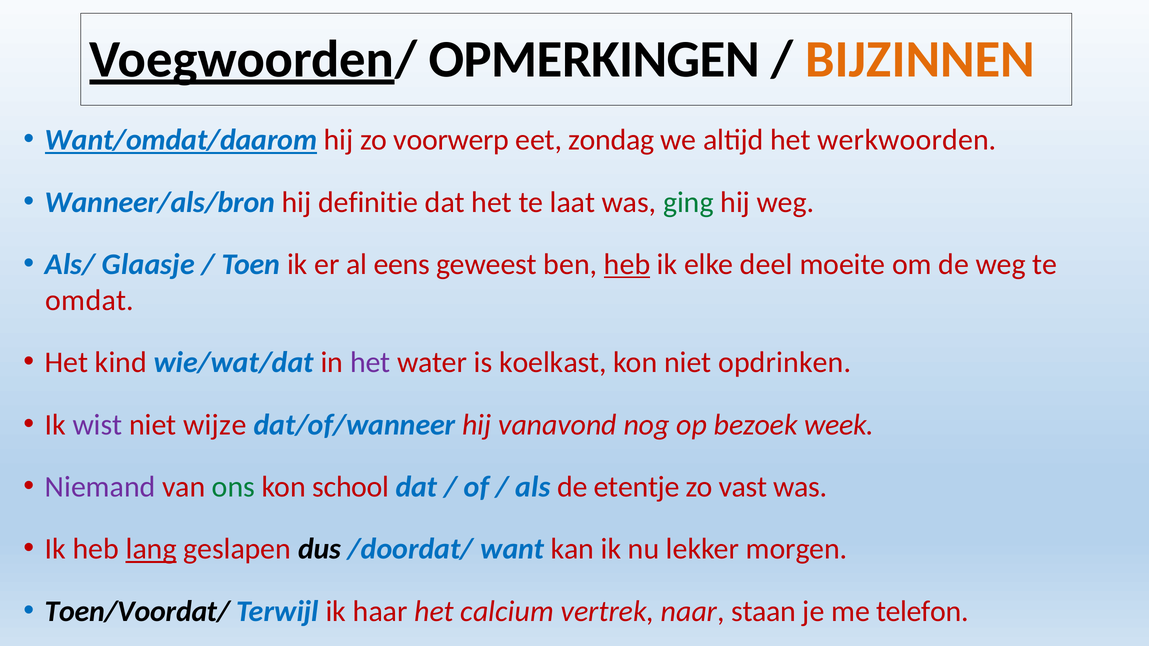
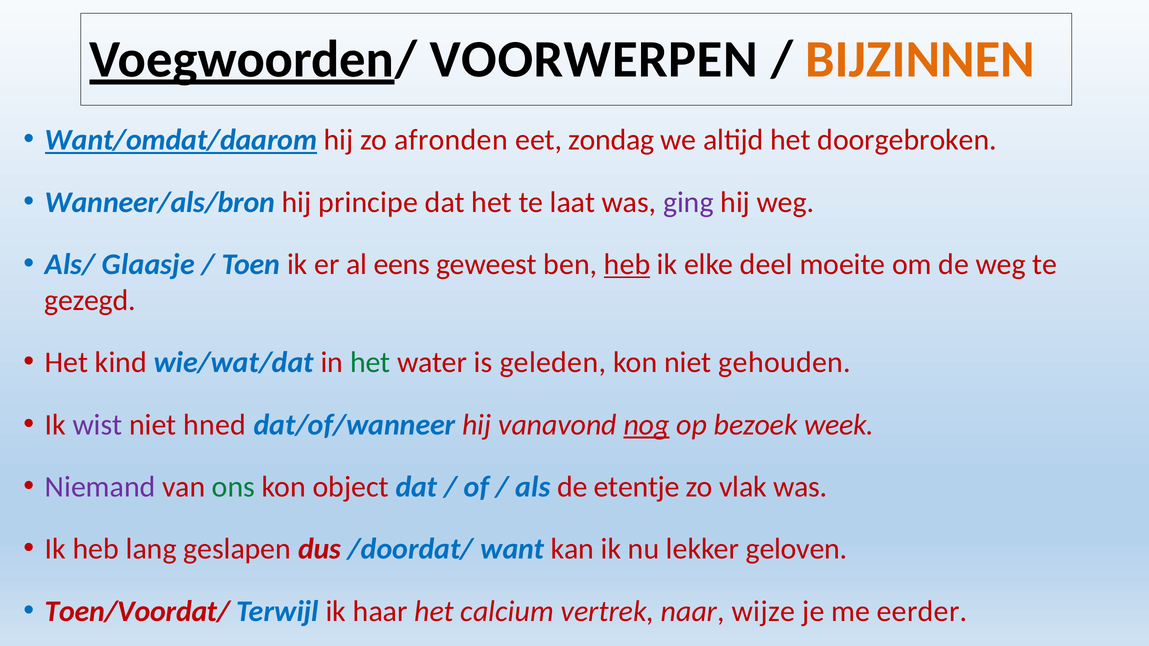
OPMERKINGEN: OPMERKINGEN -> VOORWERPEN (594, 59)
voorwerp: voorwerp -> afronden (451, 140)
werkwoorden: werkwoorden -> doorgebroken (907, 140)
definitie: definitie -> principe (368, 202)
ging colour: green -> purple (688, 202)
omdat: omdat -> gezegd (90, 300)
het colour: purple -> green (370, 363)
koelkast: koelkast -> geleden (553, 363)
opdrinken: opdrinken -> gehouden (785, 363)
wijze: wijze -> hned (215, 425)
nog underline: none -> present (647, 425)
school: school -> object (351, 487)
vast: vast -> vlak (743, 487)
lang underline: present -> none (151, 549)
dus colour: black -> red (320, 549)
morgen: morgen -> geloven (797, 549)
Toen/Voordat/ colour: black -> red (137, 612)
staan: staan -> wijze (763, 612)
telefon: telefon -> eerder (922, 612)
